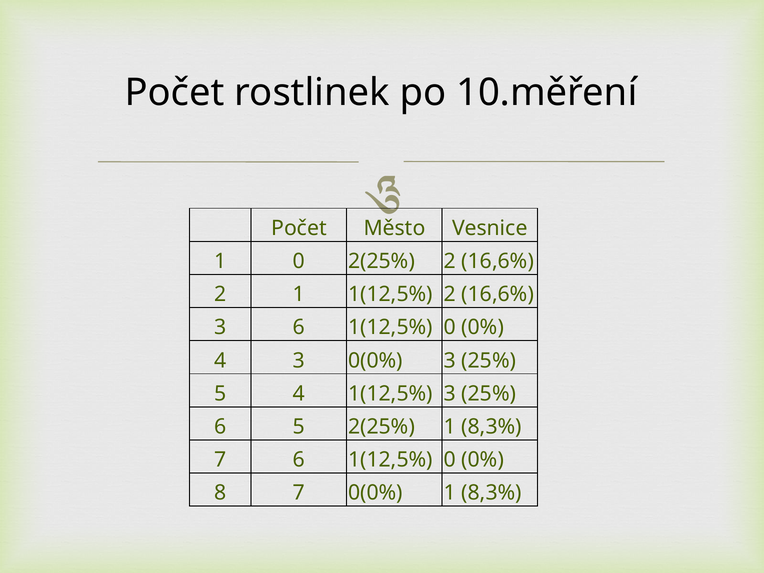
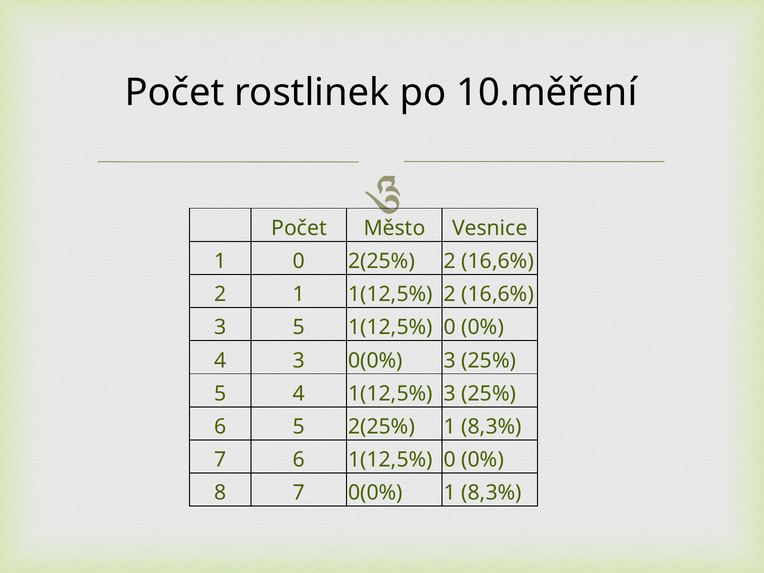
3 6: 6 -> 5 (299, 327)
